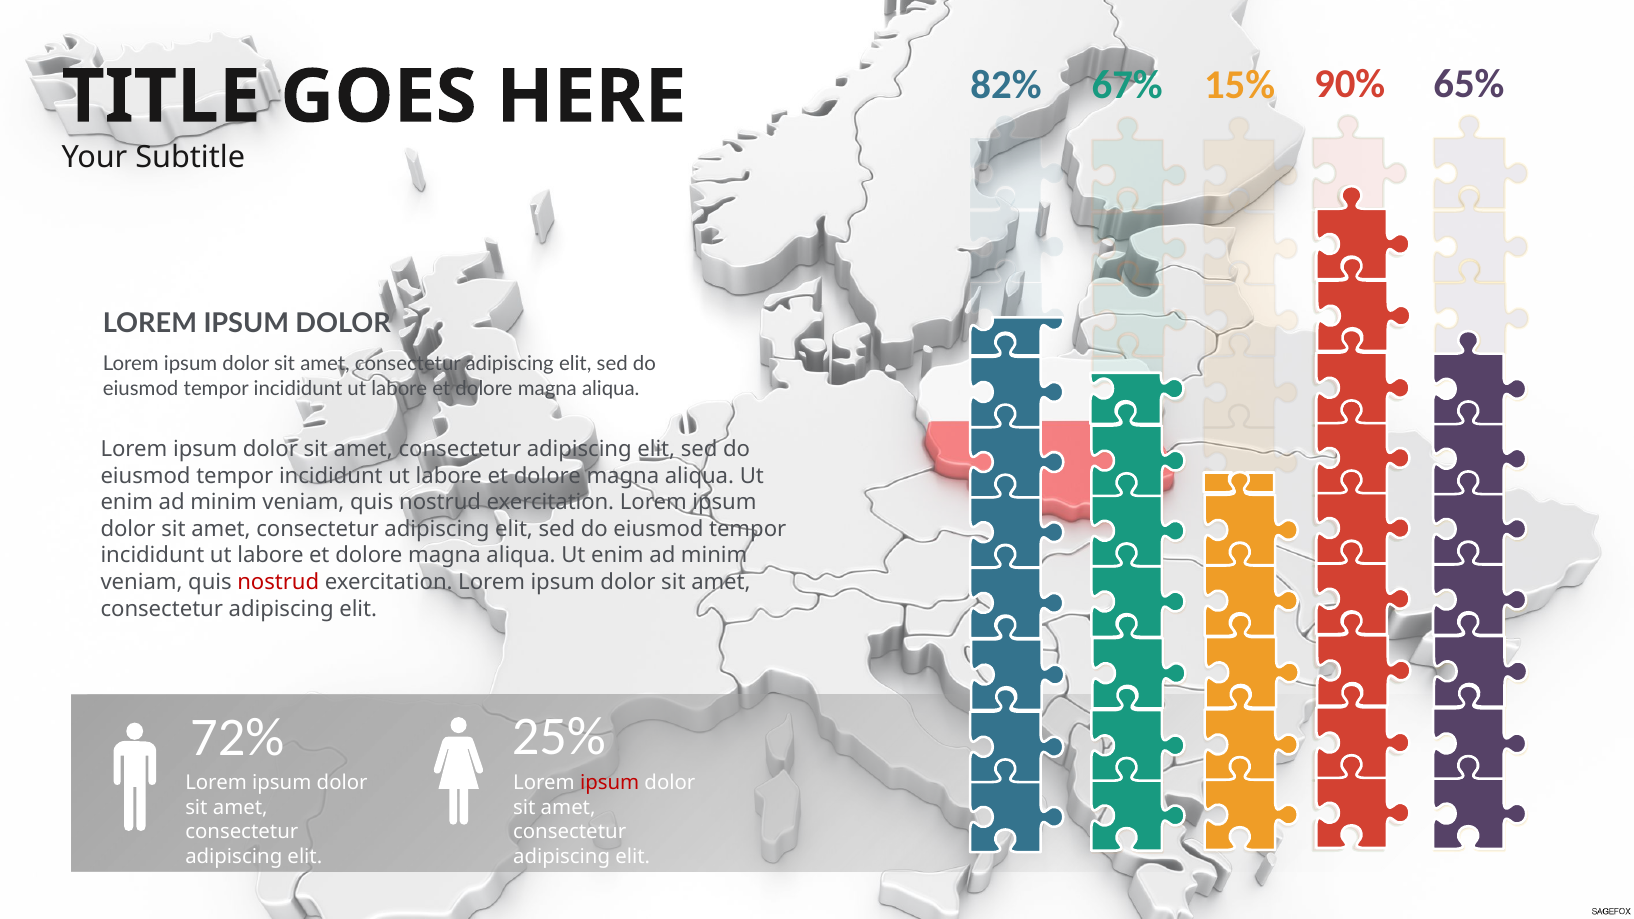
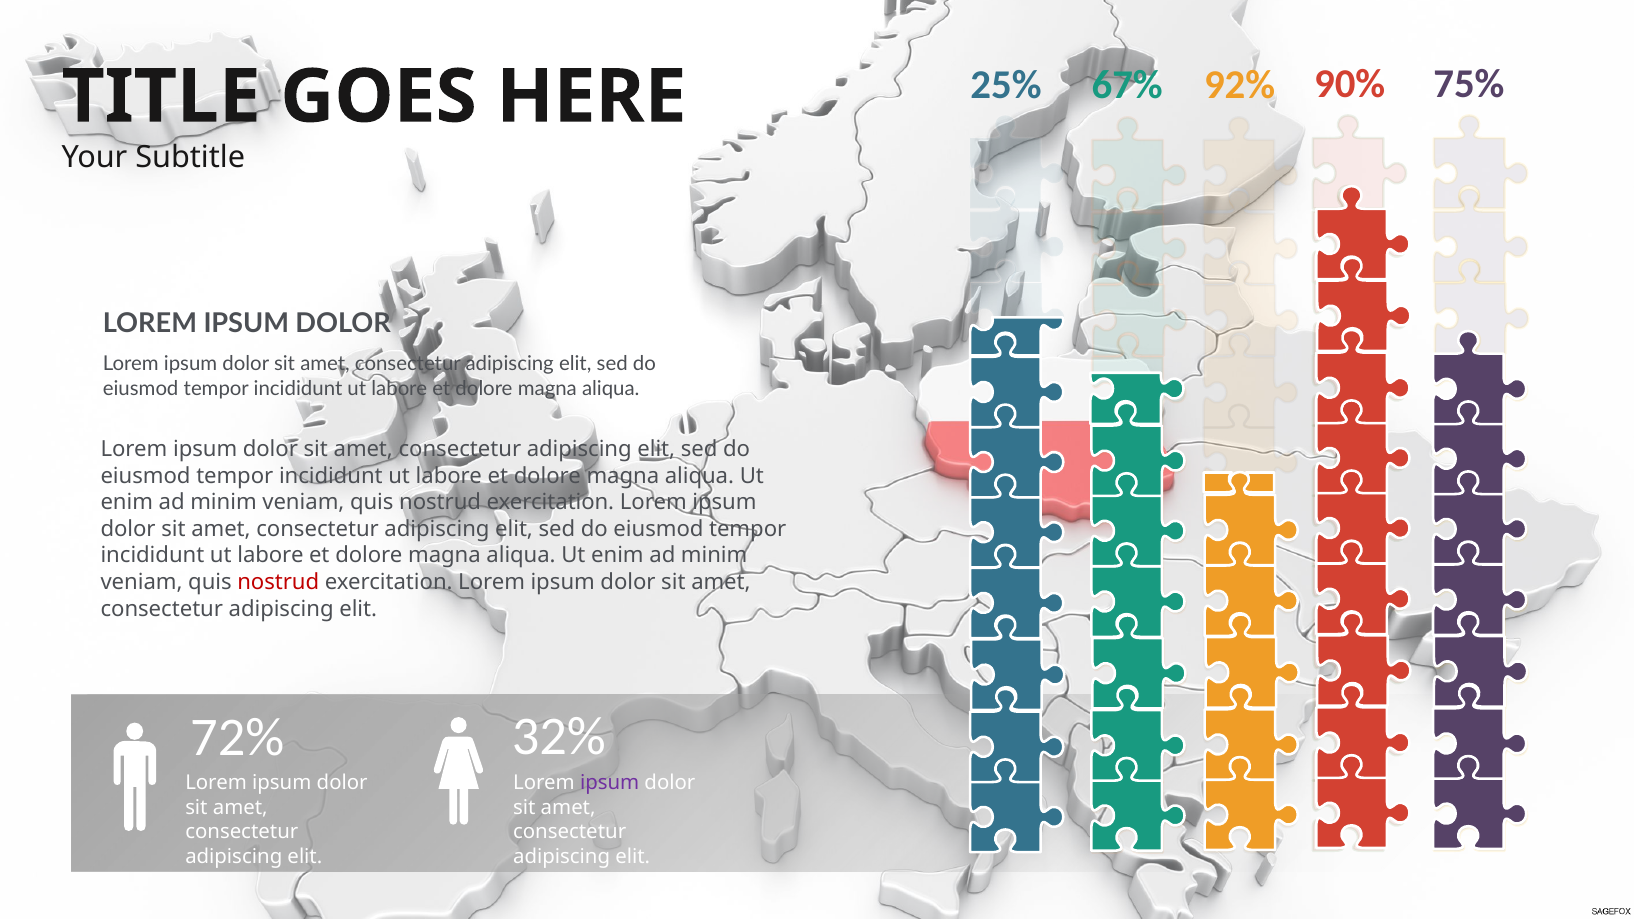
65%: 65% -> 75% (1469, 84)
82%: 82% -> 25% (1006, 85)
15%: 15% -> 92% (1240, 85)
25%: 25% -> 32% (559, 736)
ipsum colour: red -> purple (610, 783)
